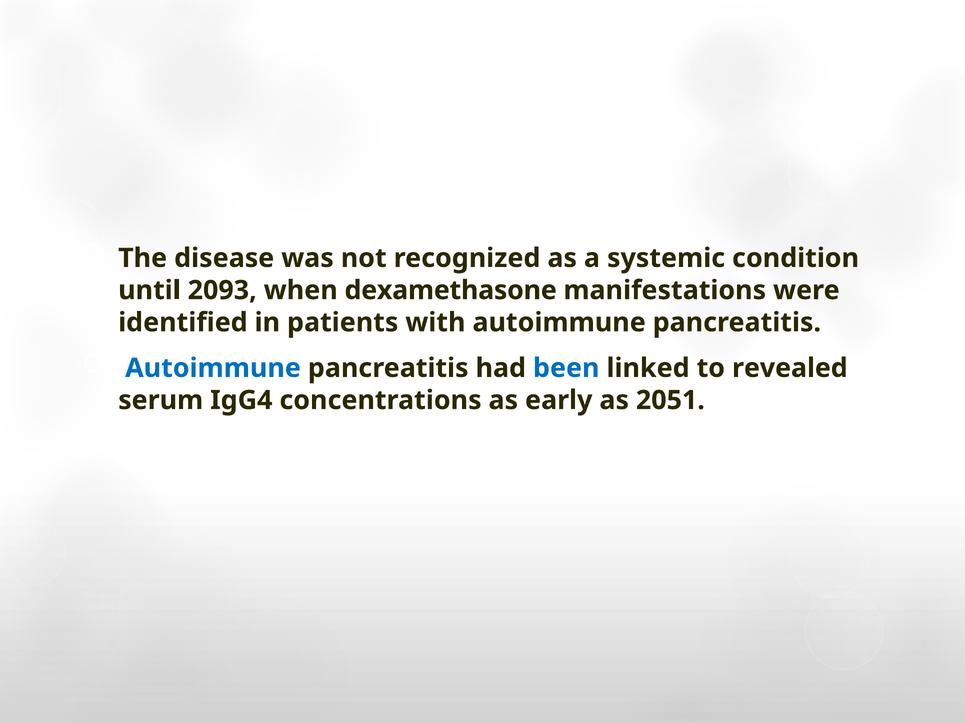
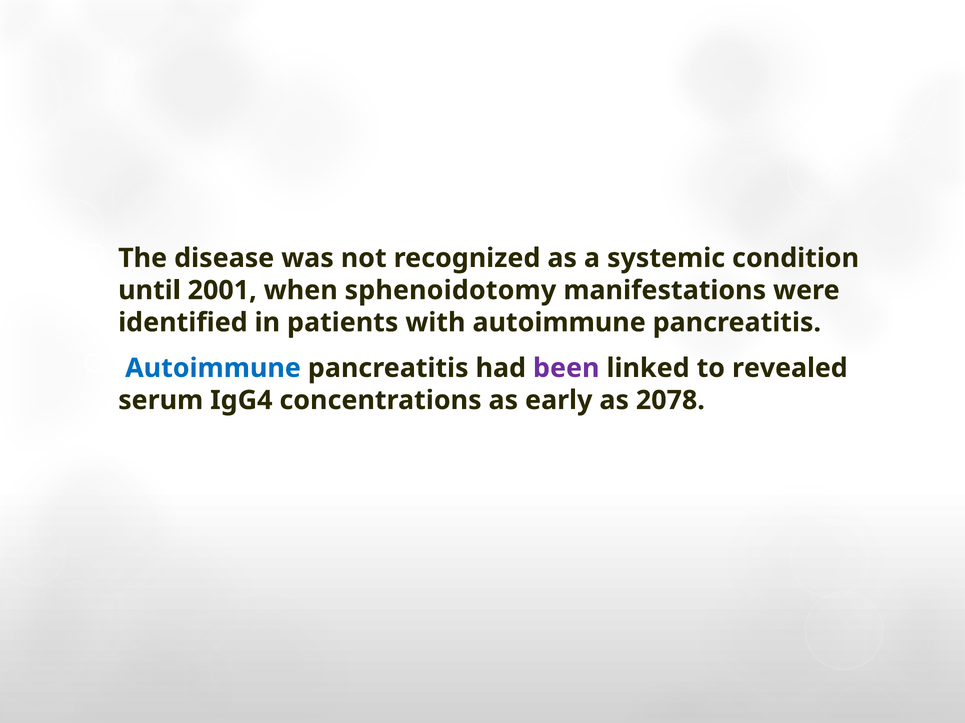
2093: 2093 -> 2001 (222, 291)
dexamethasone: dexamethasone -> sphenoidotomy (450, 291)
been colour: blue -> purple (566, 368)
2051: 2051 -> 2078 (670, 401)
